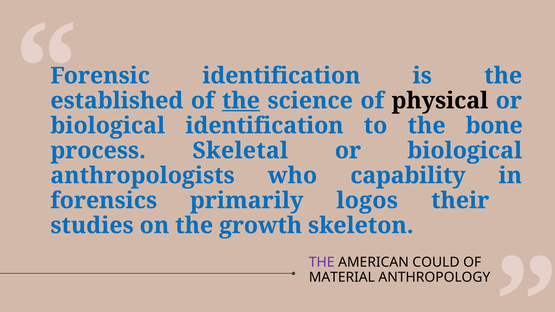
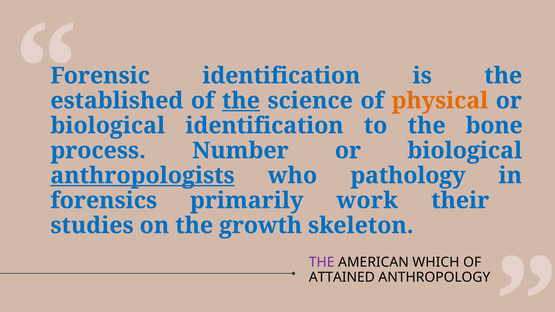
physical colour: black -> orange (440, 101)
Skeletal: Skeletal -> Number (240, 151)
anthropologists underline: none -> present (142, 176)
capability: capability -> pathology (408, 176)
logos: logos -> work (367, 201)
COULD: COULD -> WHICH (436, 263)
MATERIAL: MATERIAL -> ATTAINED (342, 278)
